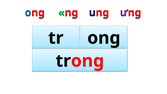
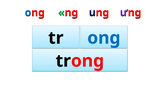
ong colour: black -> blue (104, 38)
